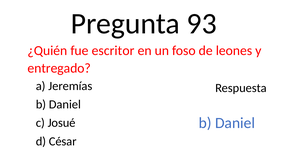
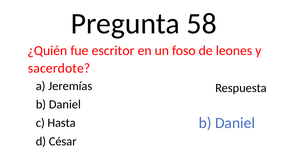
93: 93 -> 58 (202, 24)
entregado: entregado -> sacerdote (59, 68)
Josué: Josué -> Hasta (62, 123)
